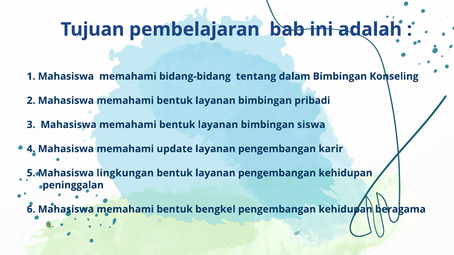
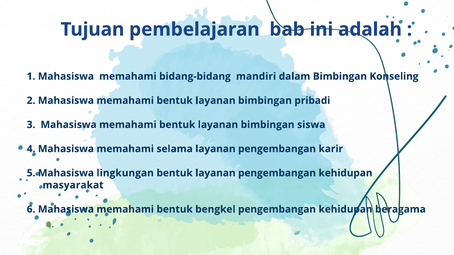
tentang: tentang -> mandiri (256, 76)
update: update -> selama (175, 149)
peninggalan: peninggalan -> masyarakat (73, 185)
